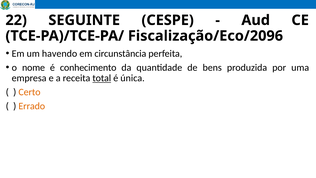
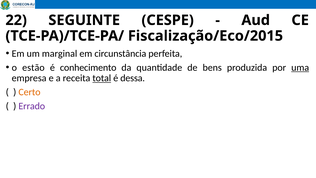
Fiscalização/Eco/2096: Fiscalização/Eco/2096 -> Fiscalização/Eco/2015 (205, 36)
havendo: havendo -> marginal (60, 54)
nome: nome -> estão (33, 67)
uma underline: none -> present (300, 67)
única: única -> dessa (133, 78)
Errado colour: orange -> purple (32, 106)
